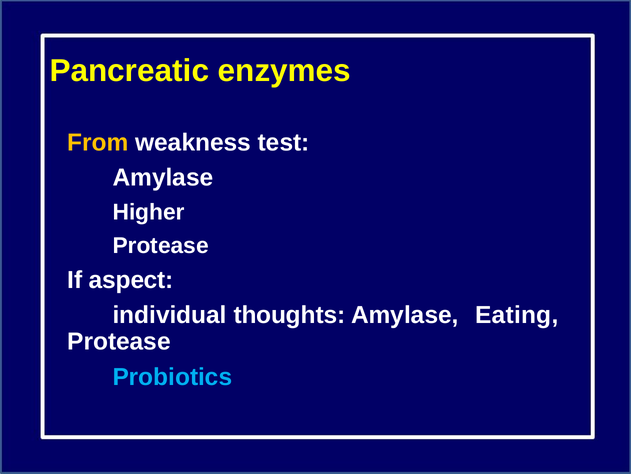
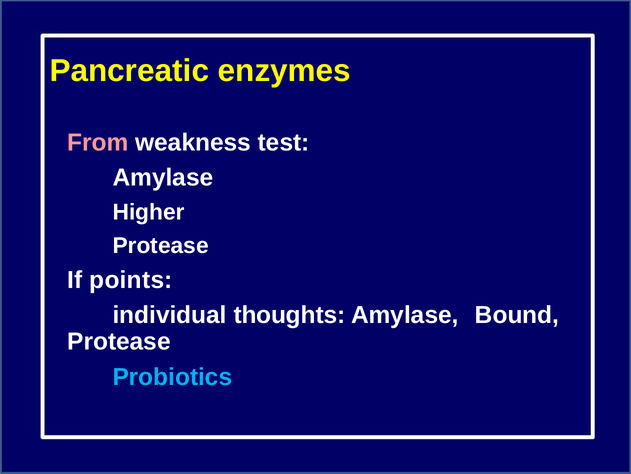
From colour: yellow -> pink (98, 142)
aspect: aspect -> points (131, 280)
Eating: Eating -> Bound (517, 315)
